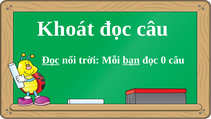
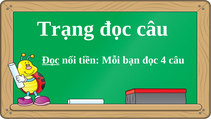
Khoát: Khoát -> Trạng (66, 29)
trời: trời -> tiền (89, 60)
bạn underline: present -> none (131, 60)
0: 0 -> 4 (163, 60)
